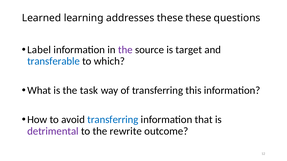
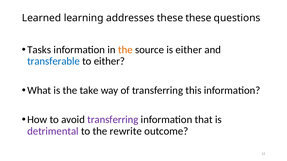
Label: Label -> Tasks (39, 50)
the colour: purple -> orange (125, 50)
is target: target -> either (189, 50)
to which: which -> either (109, 61)
task: task -> take (89, 91)
transferring colour: blue -> purple (113, 120)
